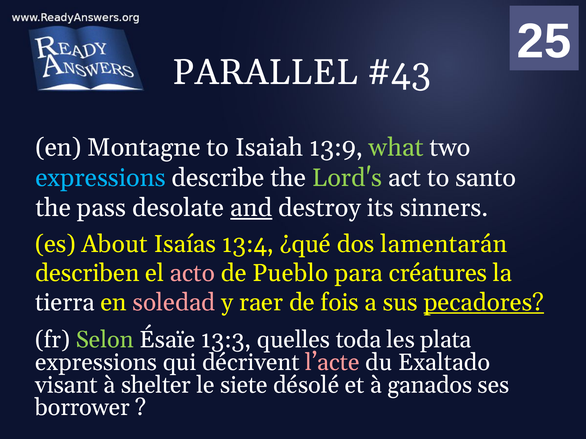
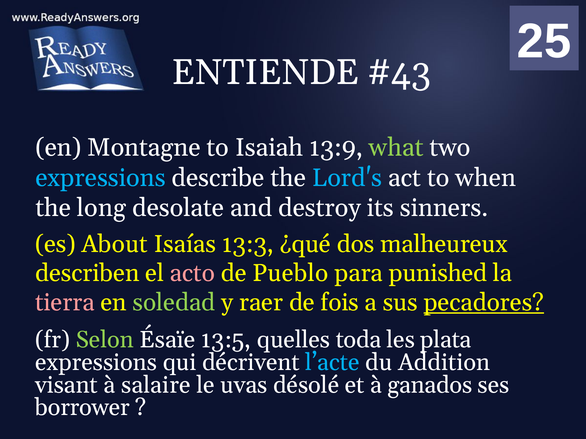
PARALLEL: PARALLEL -> ENTIENDE (266, 72)
Lord's colour: light green -> light blue (347, 178)
santo: santo -> when (486, 178)
pass: pass -> long (101, 208)
and underline: present -> none (251, 208)
13:4: 13:4 -> 13:3 (248, 244)
lamentarán: lamentarán -> malheureux (444, 244)
créatures: créatures -> punished (438, 274)
tierra colour: white -> pink (65, 303)
soledad colour: pink -> light green (174, 303)
13:3: 13:3 -> 13:5 (226, 340)
l’acte colour: pink -> light blue (332, 363)
Exaltado: Exaltado -> Addition (444, 363)
shelter: shelter -> salaire (156, 385)
siete: siete -> uvas (244, 385)
